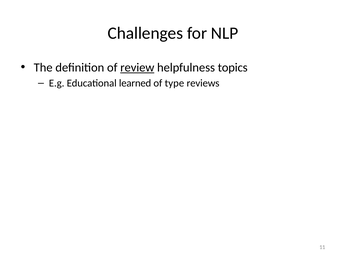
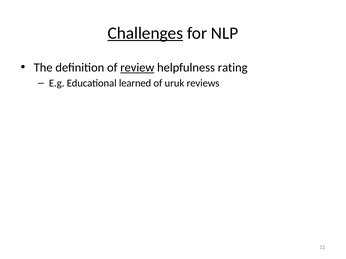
Challenges underline: none -> present (145, 33)
topics: topics -> rating (233, 68)
type: type -> uruk (174, 83)
